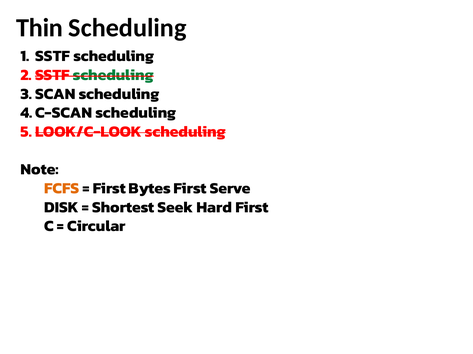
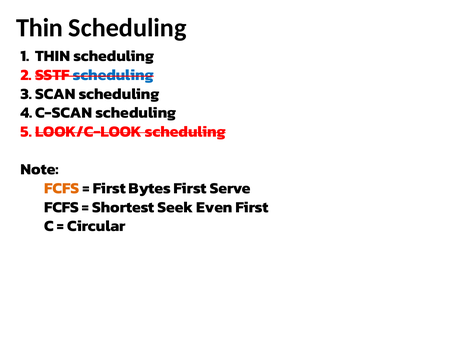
SSTF: SSTF -> THIN (53, 56)
scheduling colour: green -> blue (113, 75)
DISK: DISK -> FCFS (61, 208)
Hard: Hard -> Even (214, 208)
